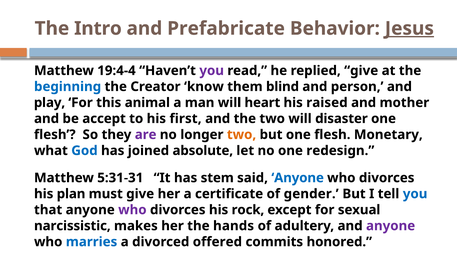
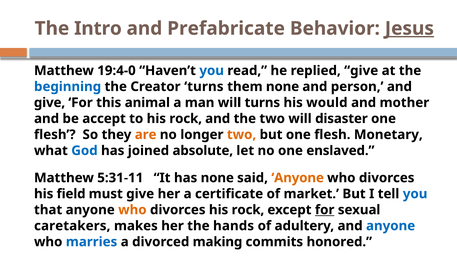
19:4-4: 19:4-4 -> 19:4-0 (116, 71)
you colour: purple -> blue (212, 71)
Creator know: know -> turns (204, 87)
them blind: blind -> none (283, 87)
play: play -> give (50, 103)
will heart: heart -> turns (262, 103)
raised: raised -> would (327, 103)
to his first: first -> rock (186, 119)
are colour: purple -> orange (146, 135)
redesign: redesign -> enslaved (340, 151)
5:31-31: 5:31-31 -> 5:31-11 (120, 178)
has stem: stem -> none (217, 178)
Anyone colour: blue -> orange (298, 178)
plan: plan -> field (71, 194)
gender: gender -> market (311, 194)
who colour: purple -> orange (132, 210)
for underline: none -> present (325, 210)
narcissistic: narcissistic -> caretakers (72, 226)
anyone colour: purple -> blue (391, 226)
offered: offered -> making (217, 242)
